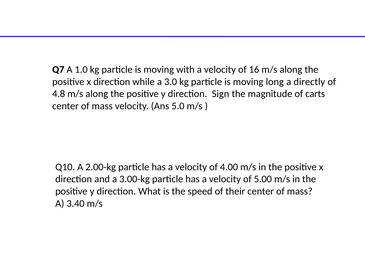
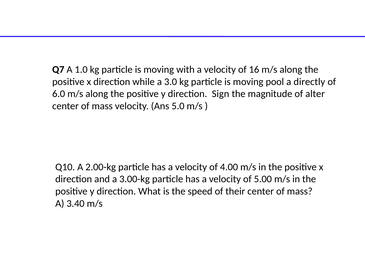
long: long -> pool (275, 82)
4.8: 4.8 -> 6.0 (59, 94)
carts: carts -> alter (315, 94)
